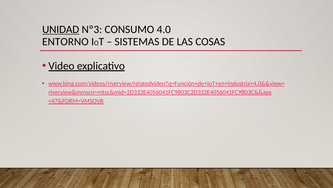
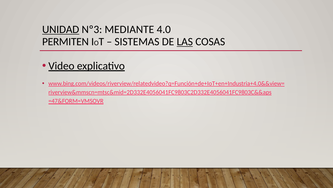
CONSUMO: CONSUMO -> MEDIANTE (129, 29)
ENTORNO: ENTORNO -> PERMITEN (65, 42)
LAS underline: none -> present (185, 42)
